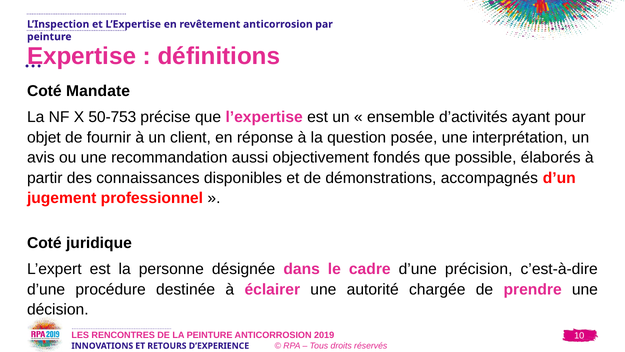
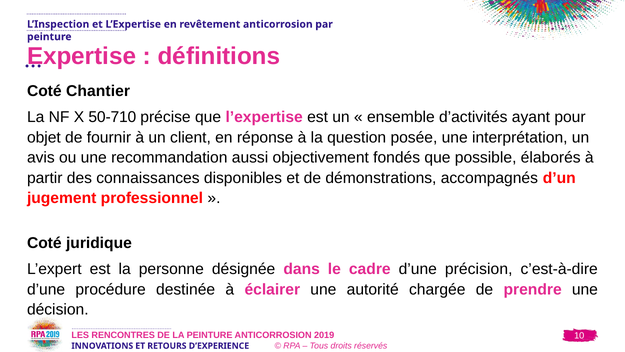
Mandate: Mandate -> Chantier (98, 91)
50-753: 50-753 -> 50-710 (112, 117)
